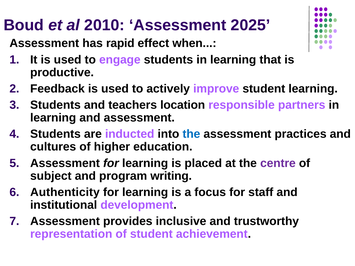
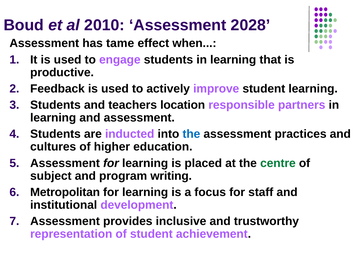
2025: 2025 -> 2028 (250, 25)
rapid: rapid -> tame (120, 43)
centre colour: purple -> green (278, 163)
Authenticity: Authenticity -> Metropolitan (65, 192)
